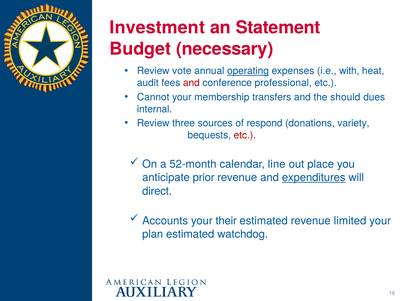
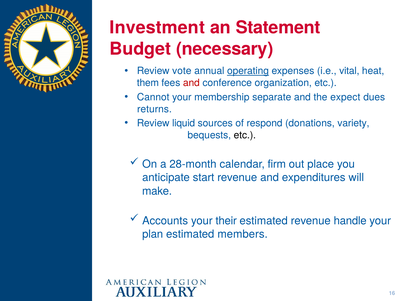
with: with -> vital (349, 71)
audit: audit -> them (148, 83)
professional: professional -> organization (283, 83)
transfers: transfers -> separate (272, 97)
should: should -> expect (345, 97)
internal: internal -> returns (154, 109)
three: three -> liquid (184, 123)
etc colour: red -> black (245, 135)
52-month: 52-month -> 28-month (193, 164)
line: line -> firm (277, 164)
prior: prior -> start (204, 177)
expenditures underline: present -> none (314, 177)
direct: direct -> make (157, 191)
limited: limited -> handle (350, 220)
watchdog: watchdog -> members (243, 234)
